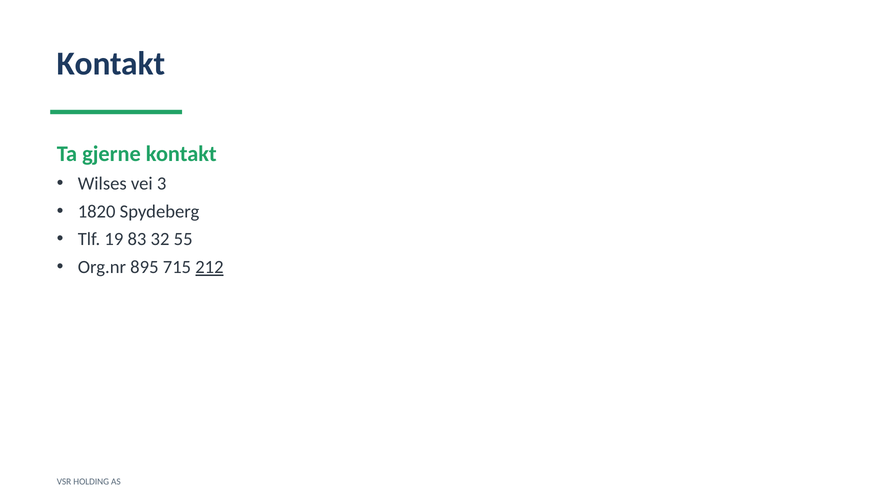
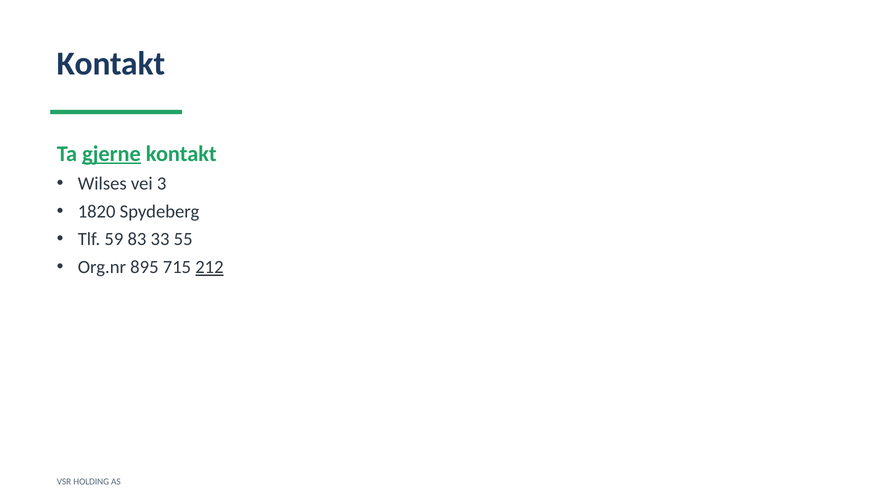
gjerne underline: none -> present (111, 154)
19: 19 -> 59 (114, 239)
32: 32 -> 33 (160, 239)
